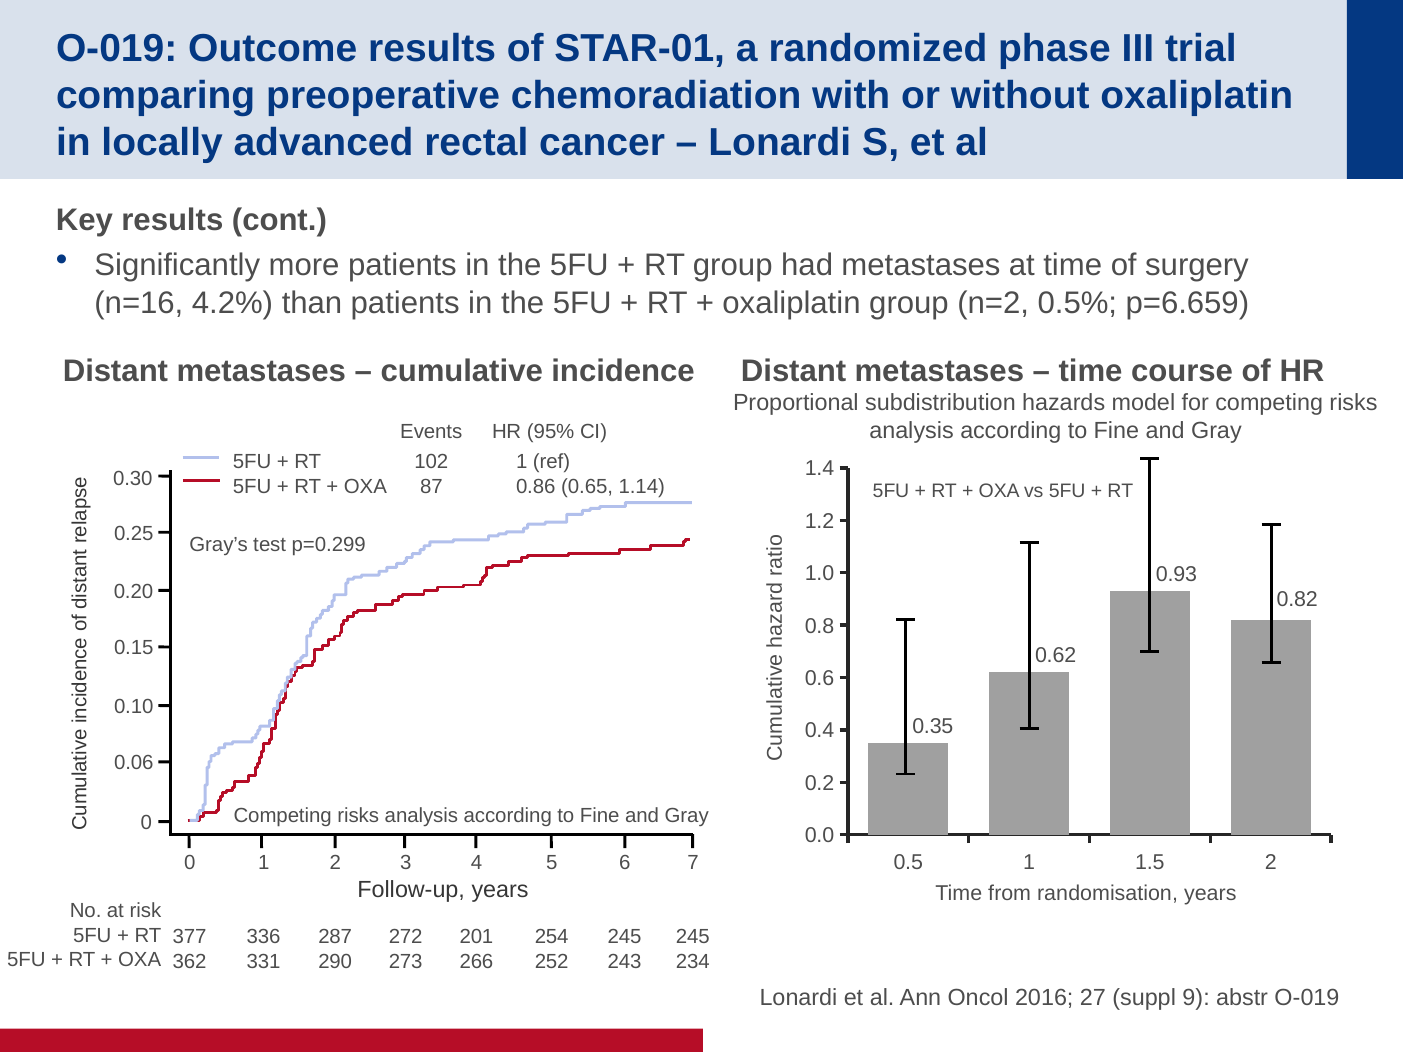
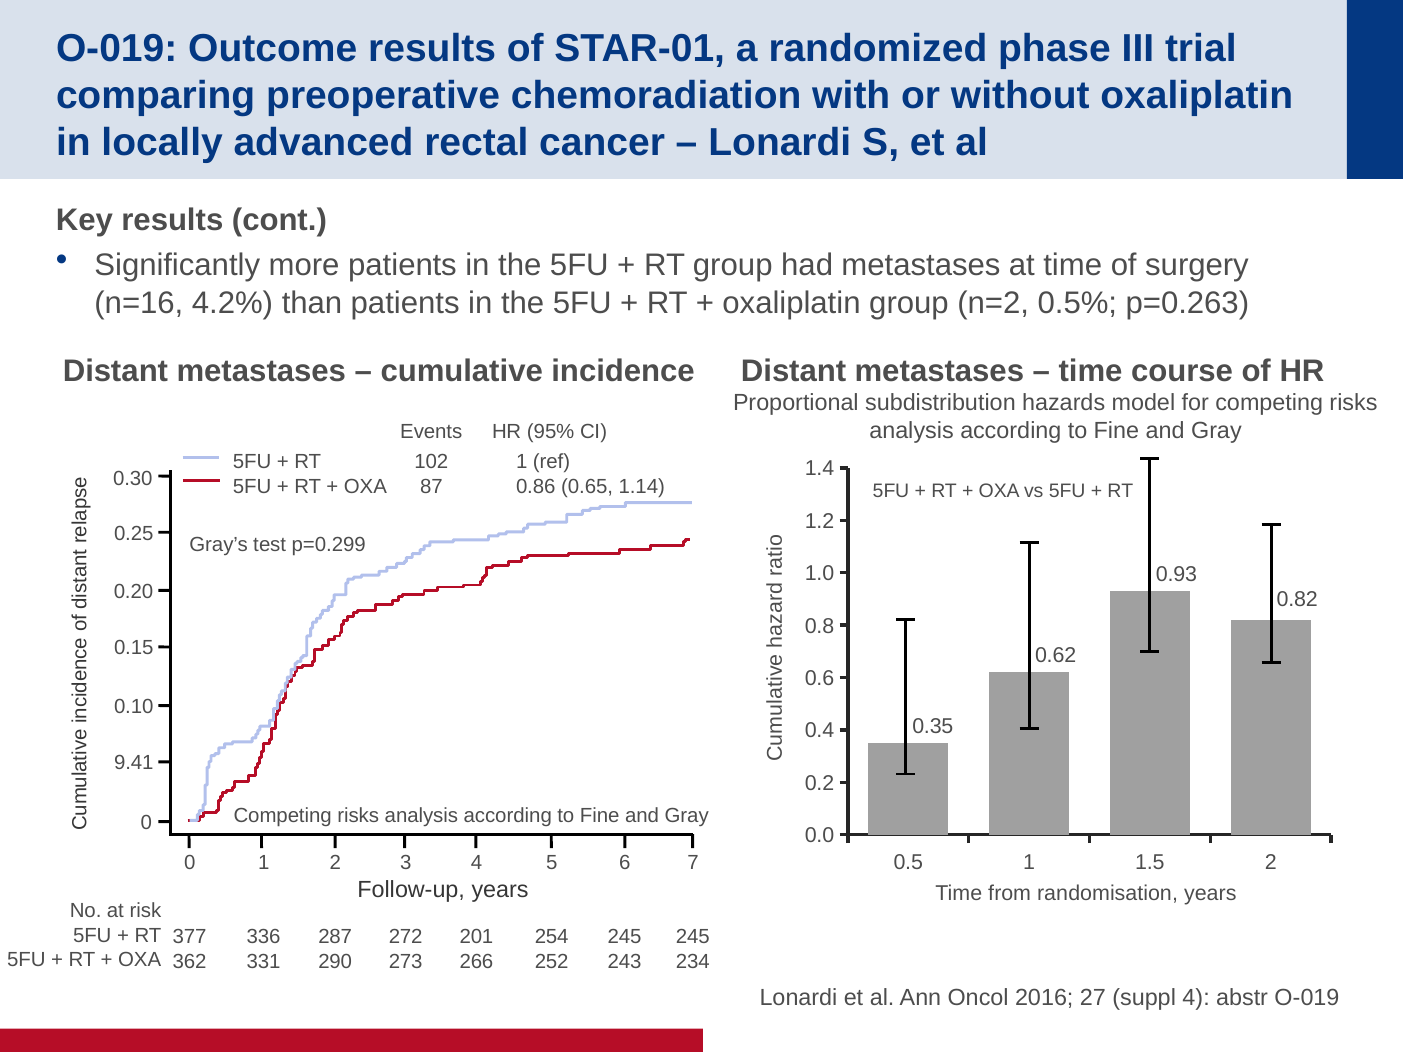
p=6.659: p=6.659 -> p=0.263 (1187, 303)
0.06: 0.06 -> 9.41 (134, 763)
suppl 9: 9 -> 4 (1196, 998)
